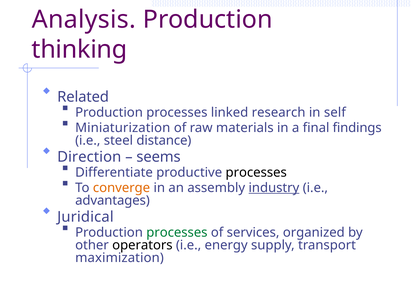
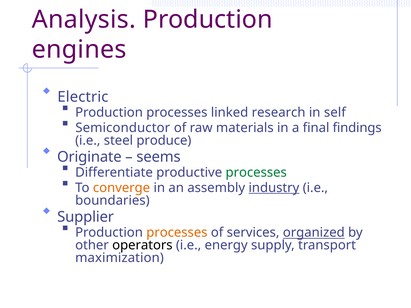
thinking: thinking -> engines (79, 50)
Related: Related -> Electric (83, 97)
Miniaturization: Miniaturization -> Semiconductor (123, 128)
distance: distance -> produce (164, 140)
Direction: Direction -> Originate (89, 157)
processes colour: black -> green (256, 173)
advantages: advantages -> boundaries (112, 201)
Juridical: Juridical -> Supplier (86, 217)
processes colour: green -> orange (177, 233)
organized underline: none -> present (314, 233)
